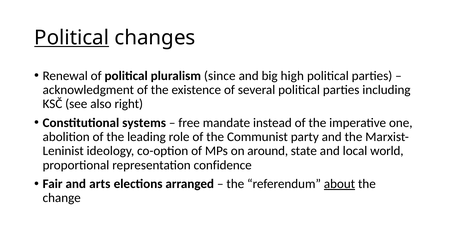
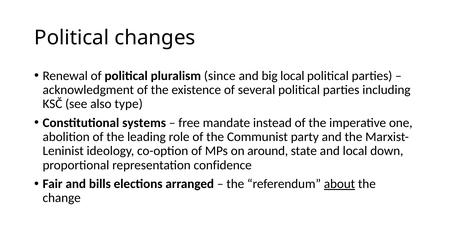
Political underline: present -> none (72, 38)
big high: high -> local (292, 76)
right: right -> type (129, 104)
world: world -> down (387, 151)
arts: arts -> bills (100, 184)
